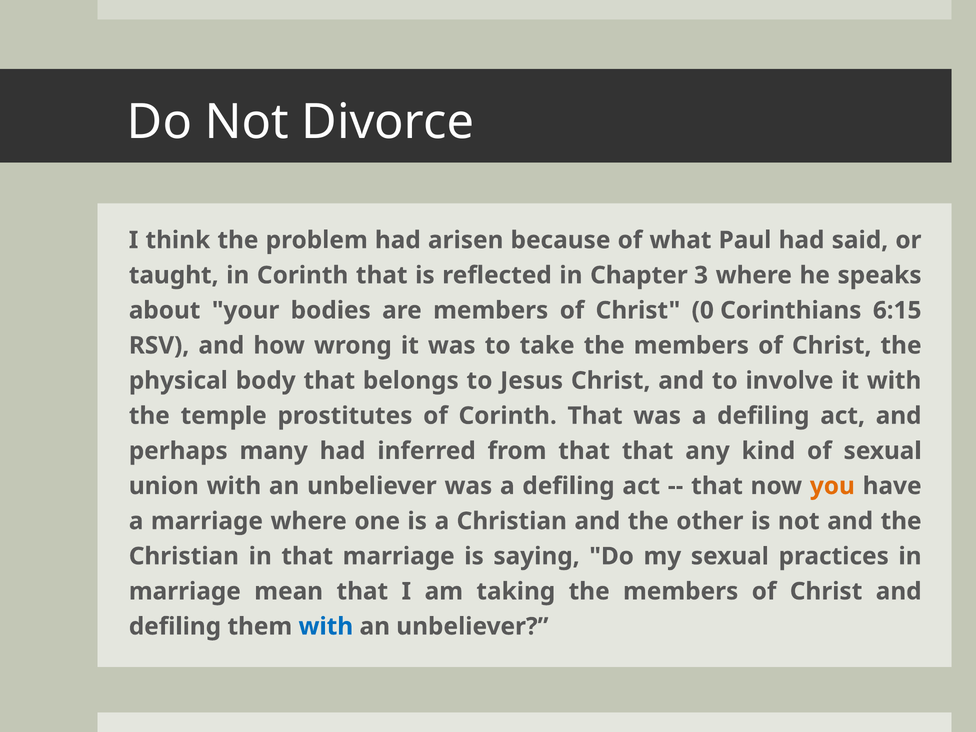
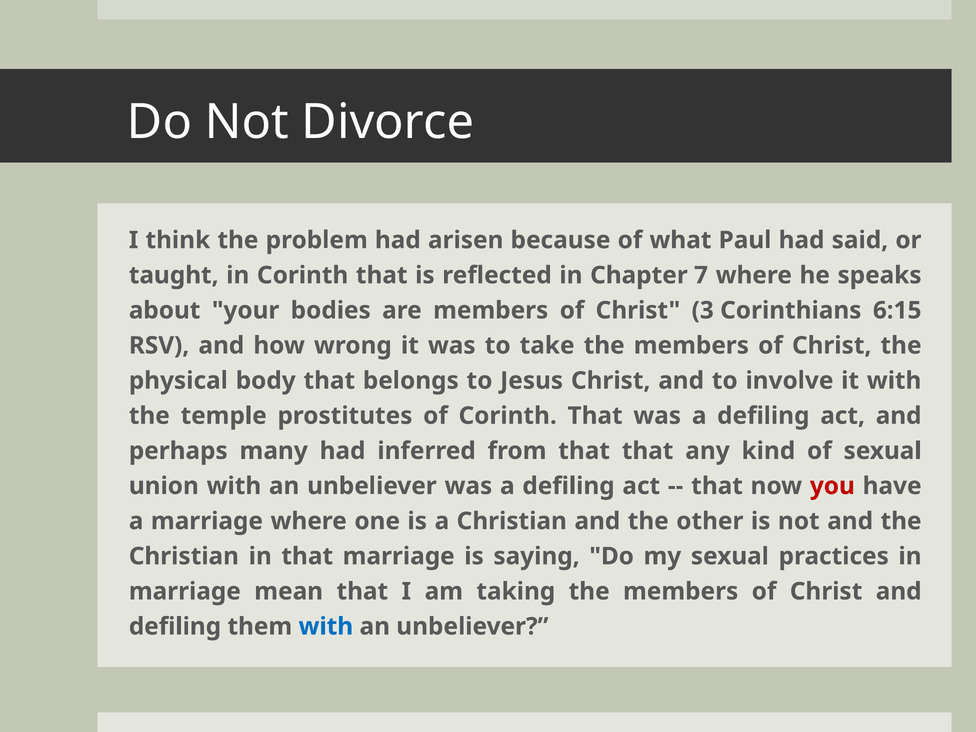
3: 3 -> 7 (701, 275)
0: 0 -> 3 (703, 310)
you colour: orange -> red (832, 486)
